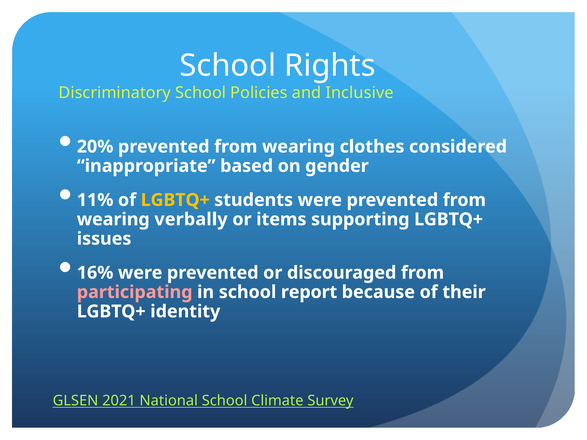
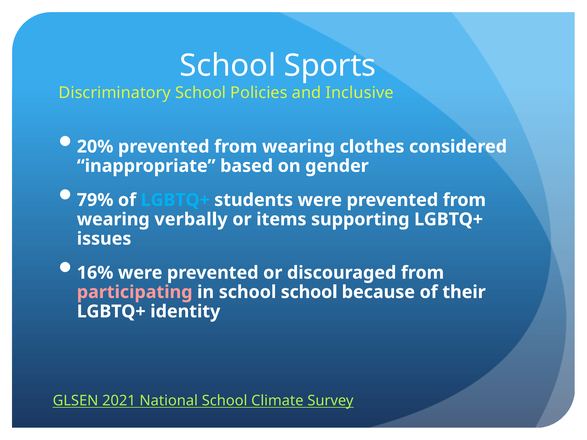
Rights: Rights -> Sports (330, 66)
11%: 11% -> 79% (95, 200)
LGBTQ+ colour: yellow -> light blue (175, 200)
school report: report -> school (309, 292)
